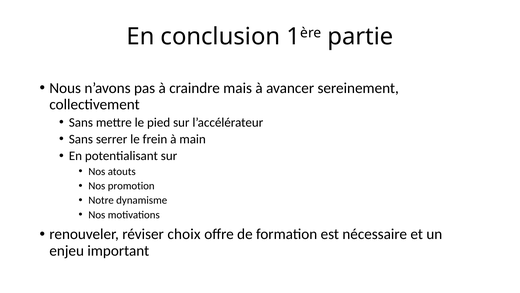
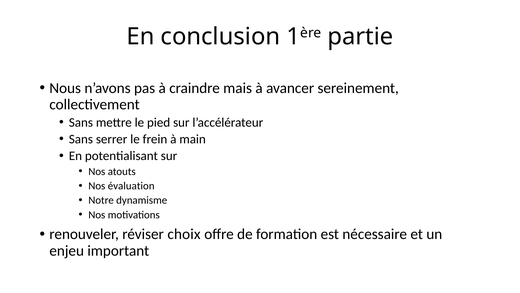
promotion: promotion -> évaluation (131, 186)
